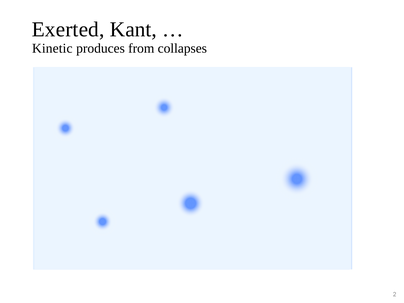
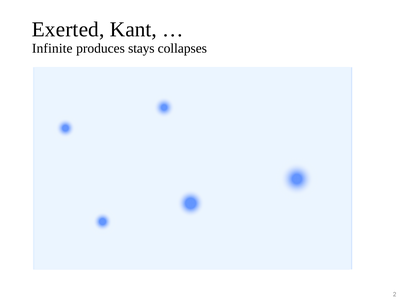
Kinetic: Kinetic -> Infinite (52, 48)
from: from -> stays (141, 48)
